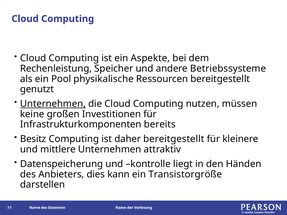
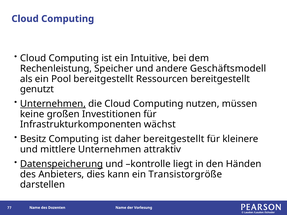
Aspekte: Aspekte -> Intuitive (150, 58)
Betriebssysteme: Betriebssysteme -> Geschäftsmodell (228, 69)
Pool physikalische: physikalische -> bereitgestellt (104, 79)
bereits: bereits -> wächst (160, 125)
Datenspeicherung underline: none -> present (62, 164)
